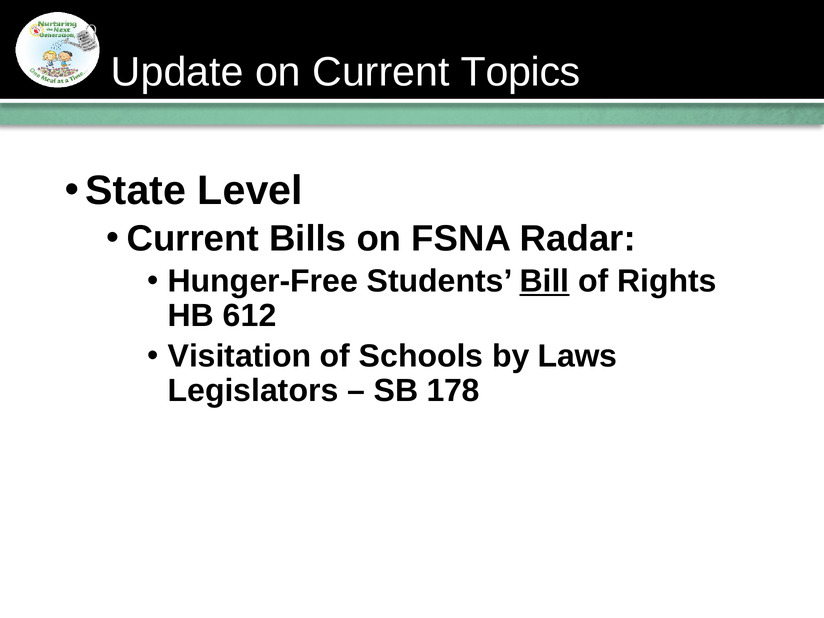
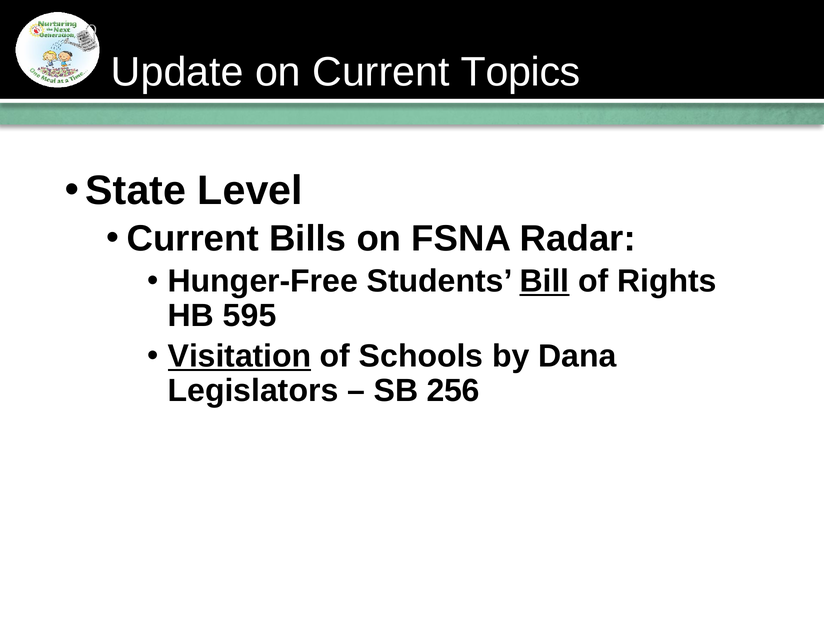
612: 612 -> 595 (250, 316)
Visitation underline: none -> present (240, 356)
Laws: Laws -> Dana (577, 356)
178: 178 -> 256 (453, 391)
